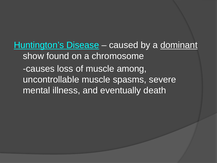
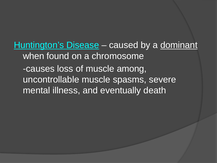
show: show -> when (34, 56)
